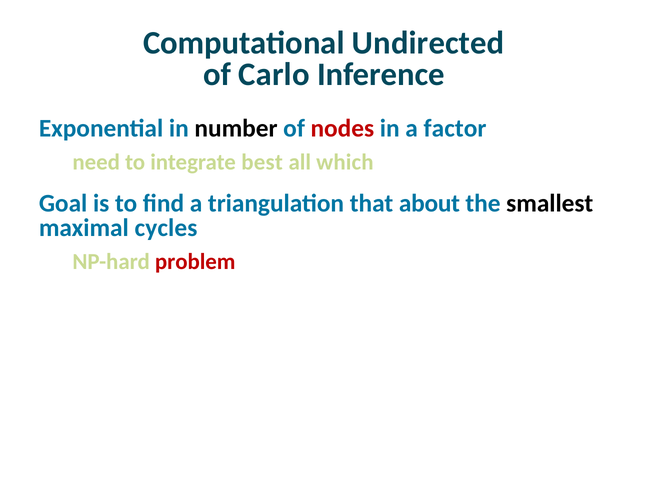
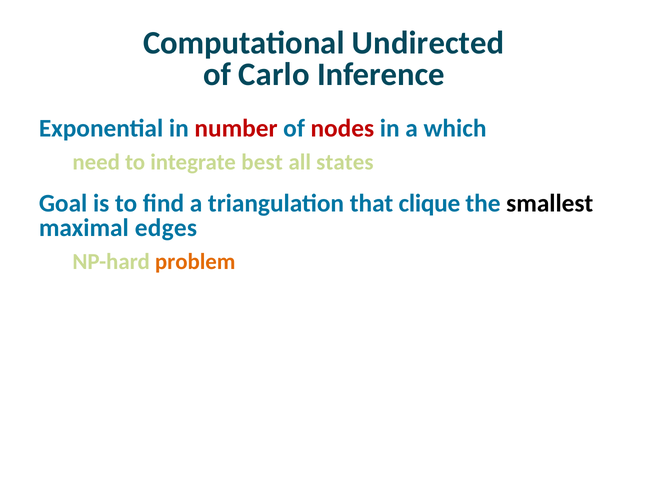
number colour: black -> red (236, 128)
factor: factor -> which (455, 128)
which: which -> states (345, 162)
about: about -> clique (429, 203)
cycles: cycles -> edges (166, 228)
problem colour: red -> orange (195, 262)
